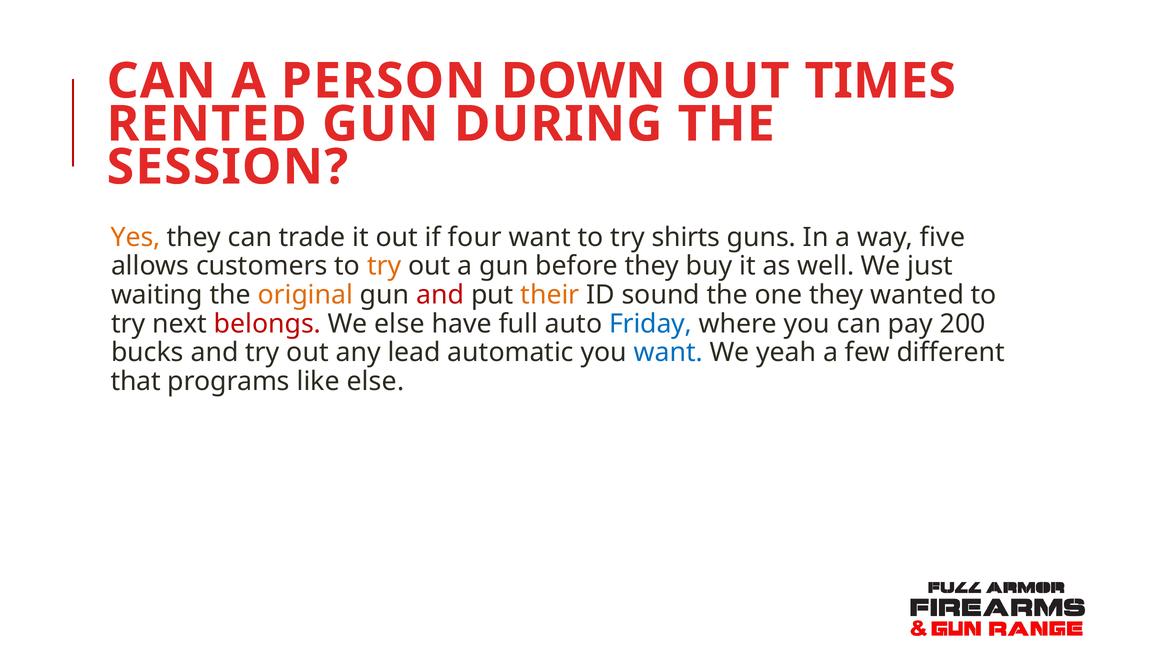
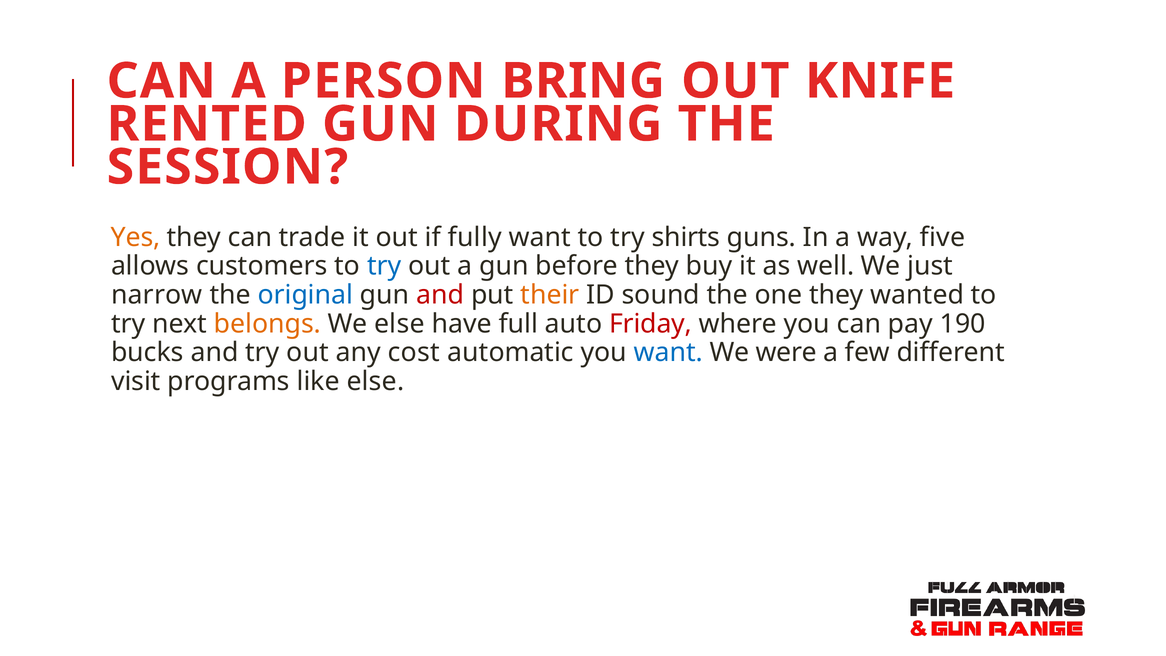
DOWN: DOWN -> BRING (583, 81)
TIMES: TIMES -> KNIFE (880, 81)
four: four -> fully (475, 237)
try colour: orange -> blue (384, 266)
waiting: waiting -> narrow (157, 295)
original colour: orange -> blue (305, 295)
belongs colour: red -> orange (267, 324)
Friday colour: blue -> red (651, 324)
200: 200 -> 190 (963, 324)
lead: lead -> cost (414, 353)
yeah: yeah -> were (786, 353)
that: that -> visit (136, 381)
